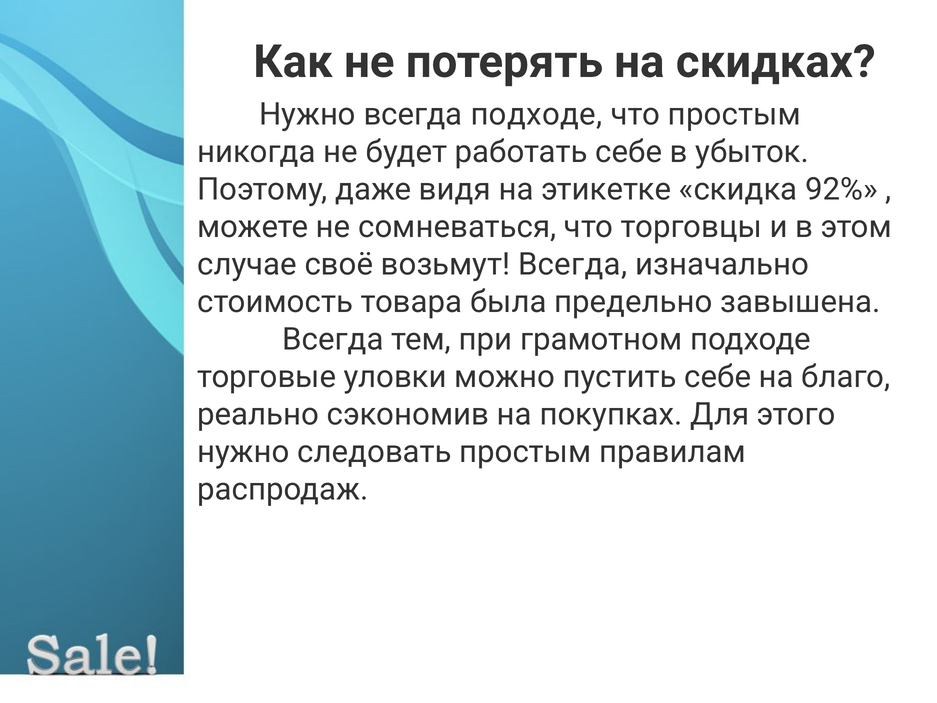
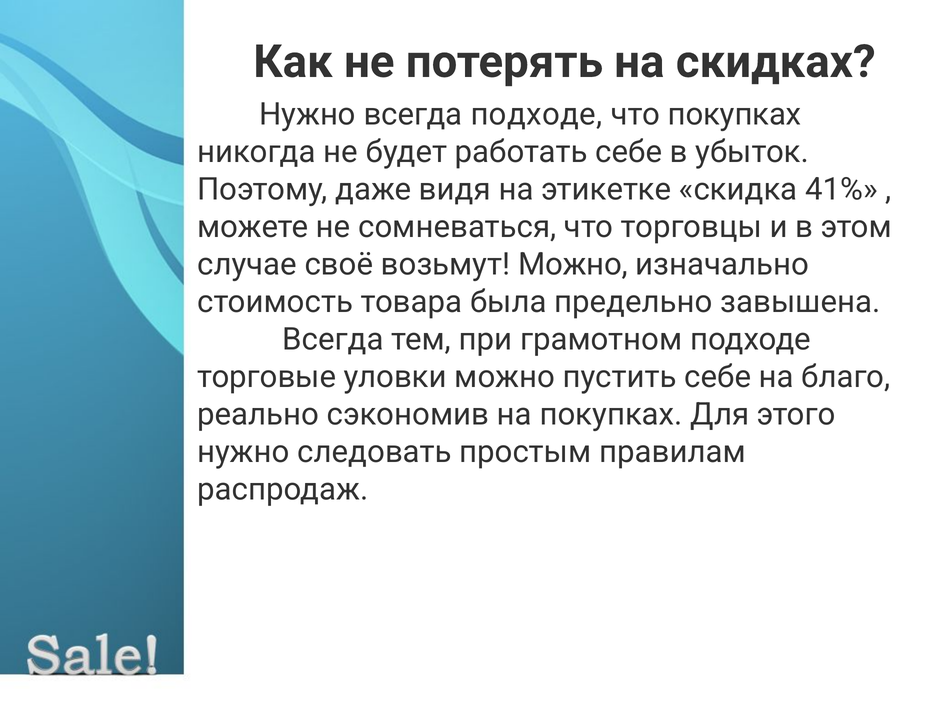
что простым: простым -> покупках (735, 114)
92%: 92% -> 41% (841, 189)
возьмут Всегда: Всегда -> Можно (573, 264)
